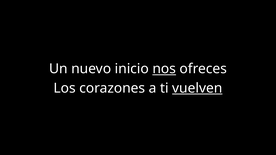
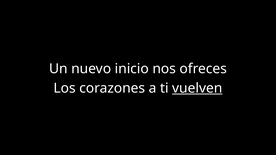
nos underline: present -> none (164, 69)
